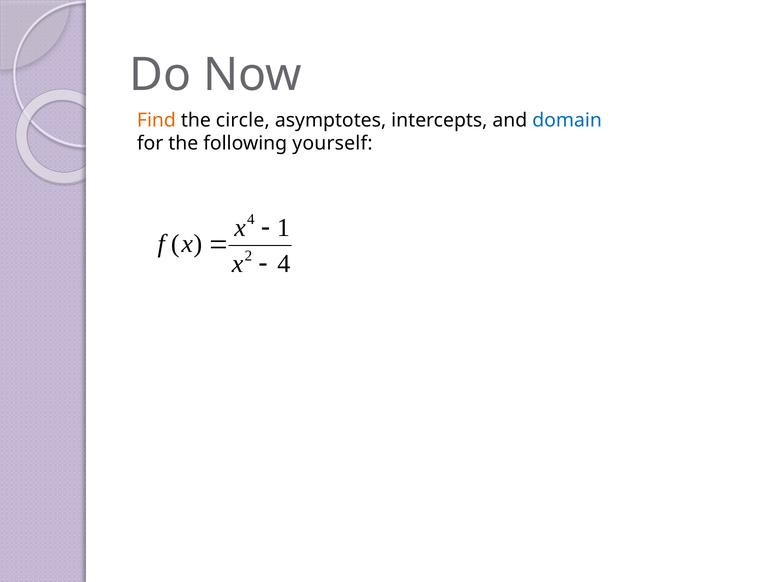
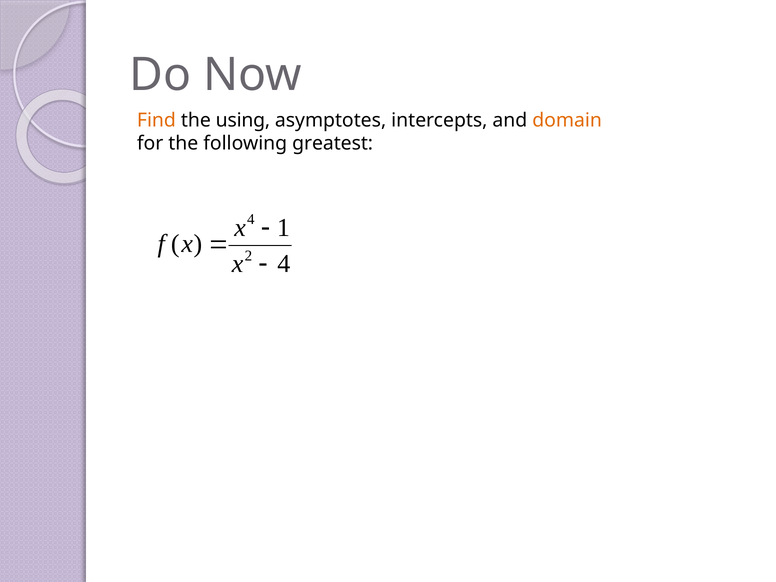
circle: circle -> using (243, 120)
domain colour: blue -> orange (567, 120)
yourself: yourself -> greatest (333, 144)
